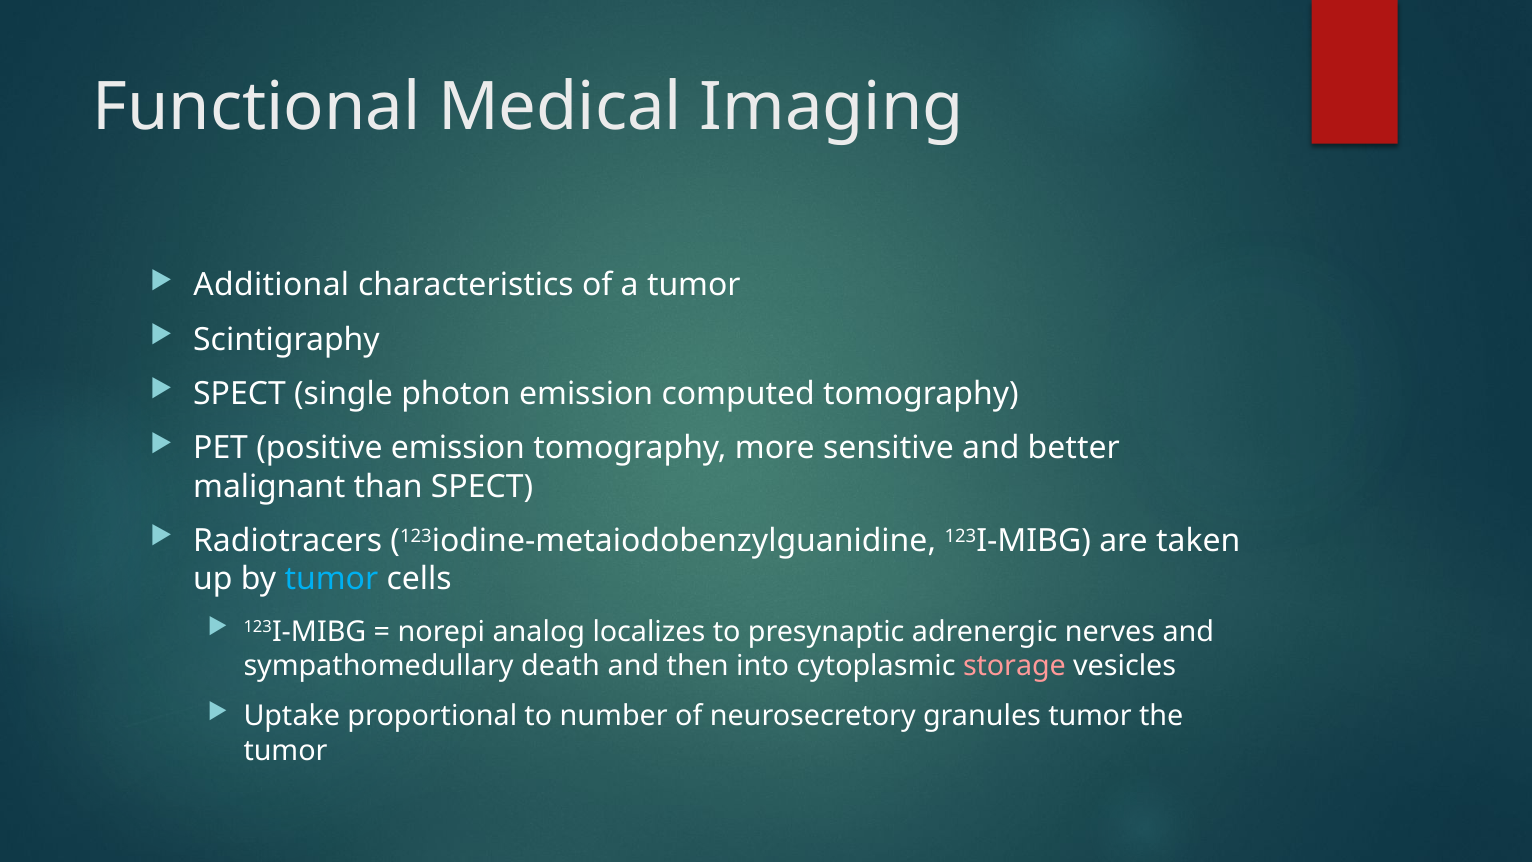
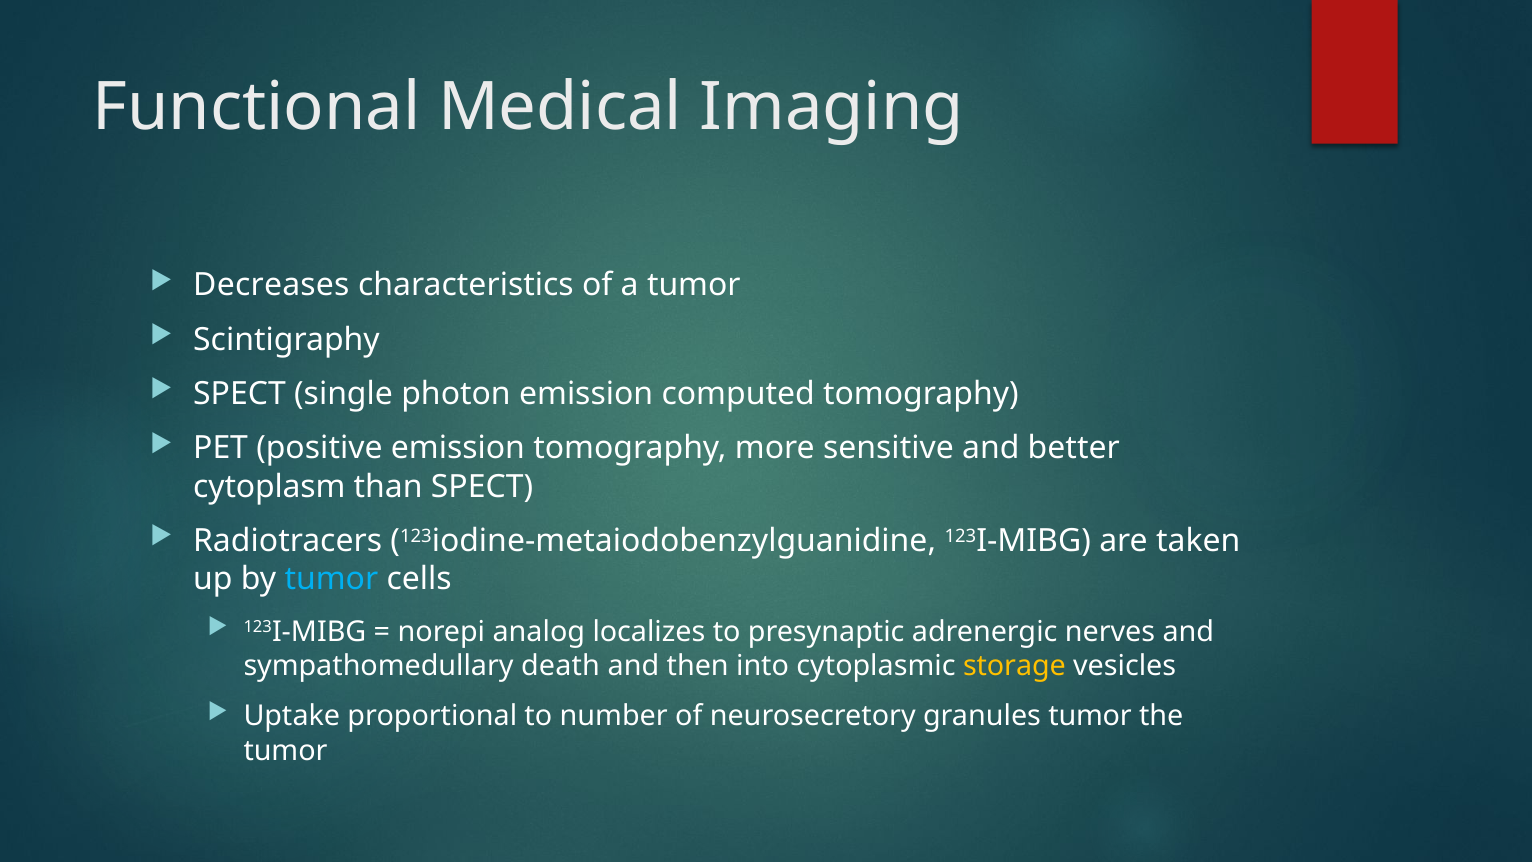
Additional: Additional -> Decreases (271, 285)
malignant: malignant -> cytoplasm (269, 487)
storage colour: pink -> yellow (1014, 666)
